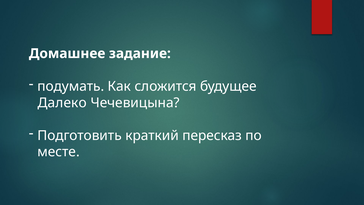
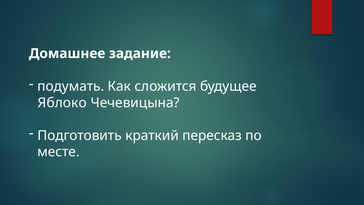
Далеко: Далеко -> Яблоко (62, 103)
